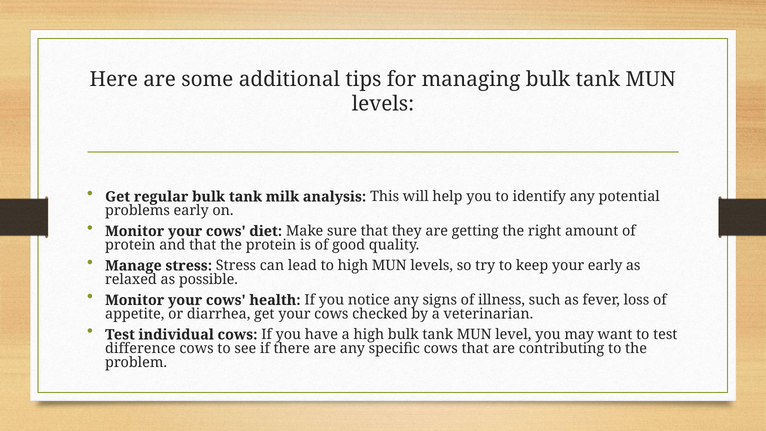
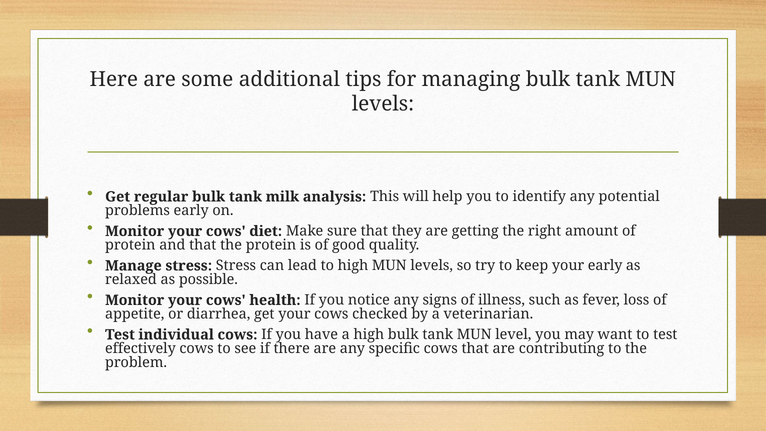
difference: difference -> effectively (140, 348)
